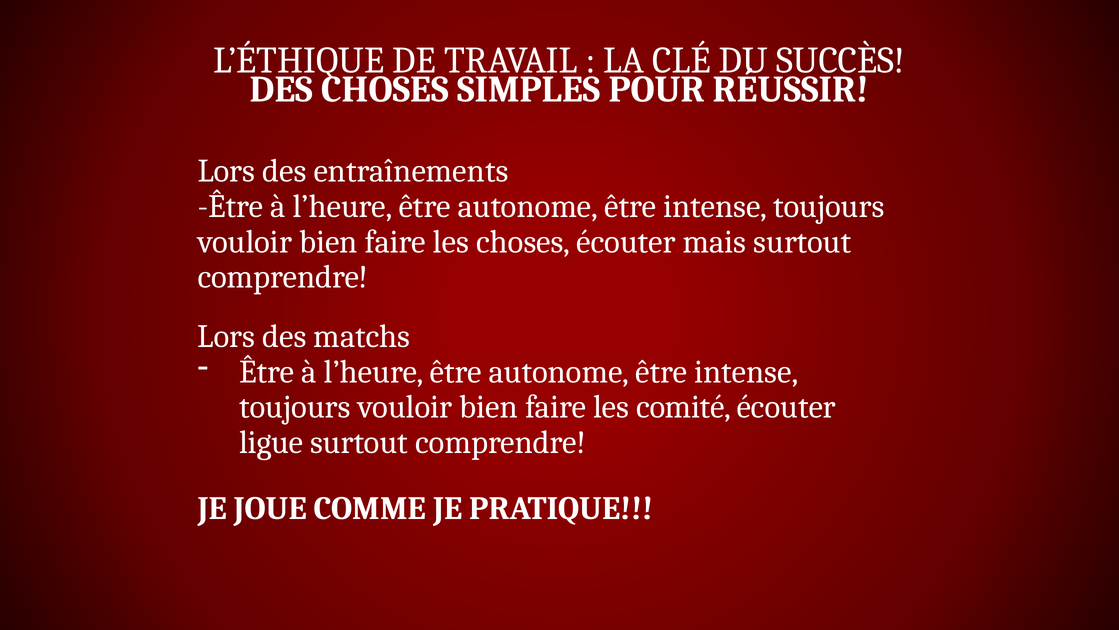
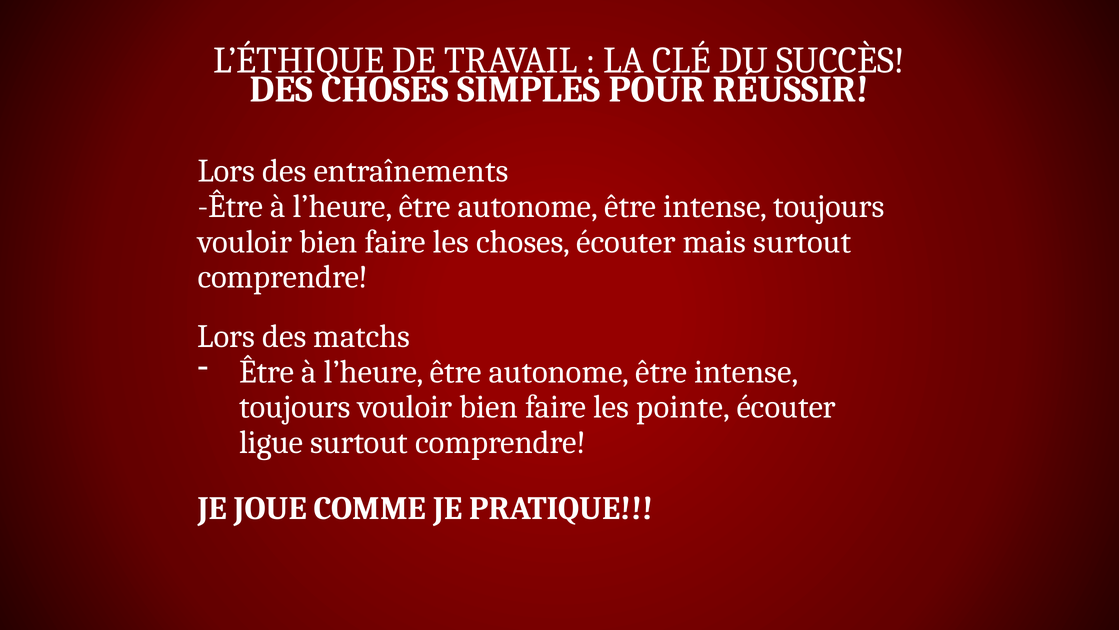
comité: comité -> pointe (683, 407)
